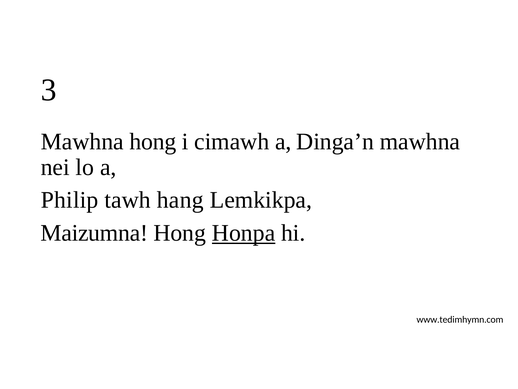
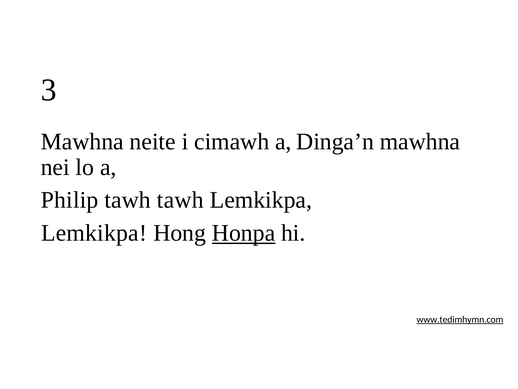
Mawhna hong: hong -> neite (153, 141)
tawh hang: hang -> tawh (180, 200)
Maizumna: Maizumna -> Lemkikpa (94, 233)
www.tedimhymn.com underline: none -> present (460, 319)
